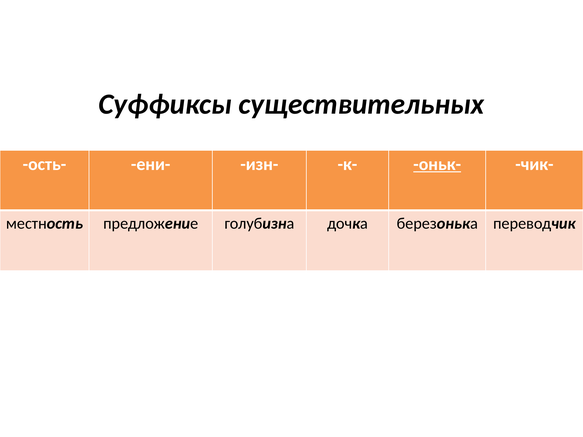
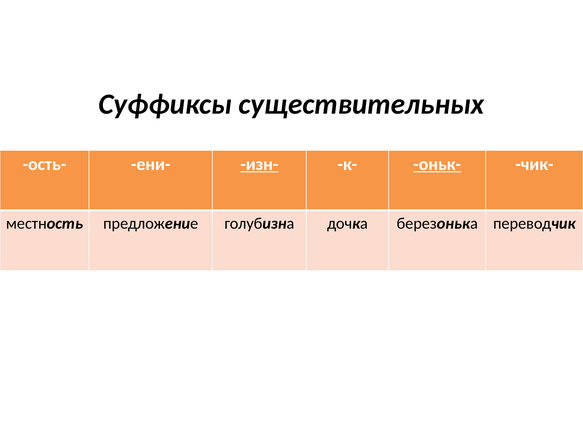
изн- underline: none -> present (259, 164)
